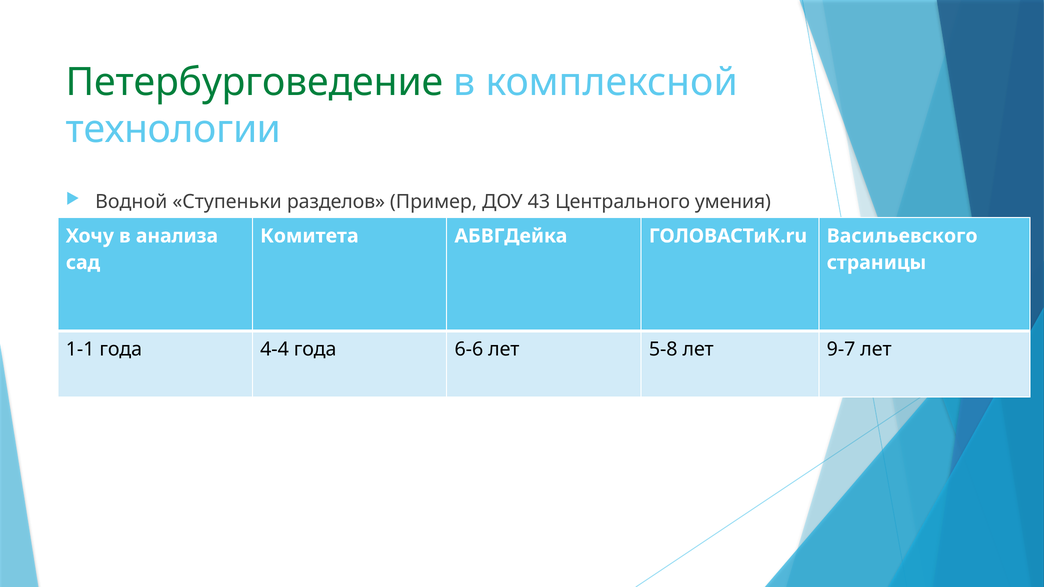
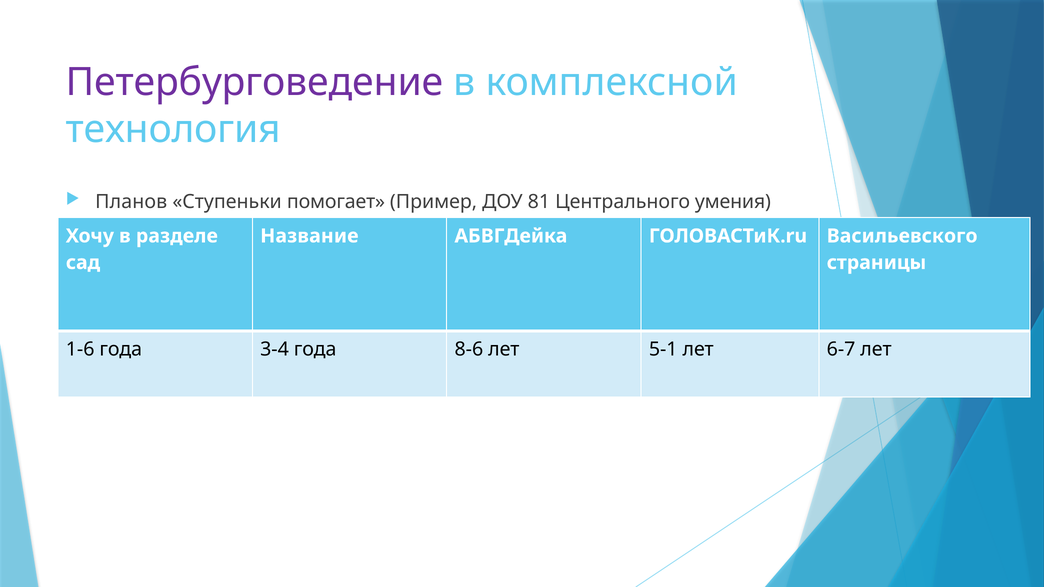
Петербурговедение colour: green -> purple (255, 82)
технологии: технологии -> технология (173, 129)
Водной: Водной -> Планов (131, 202)
разделов: разделов -> помогает (336, 202)
43: 43 -> 81 (539, 202)
анализа: анализа -> разделе (177, 236)
Комитета: Комитета -> Название (309, 236)
1-1: 1-1 -> 1-6 (80, 350)
4-4: 4-4 -> 3-4 (275, 350)
6-6: 6-6 -> 8-6 (469, 350)
5-8: 5-8 -> 5-1 (663, 350)
9-7: 9-7 -> 6-7 (841, 350)
